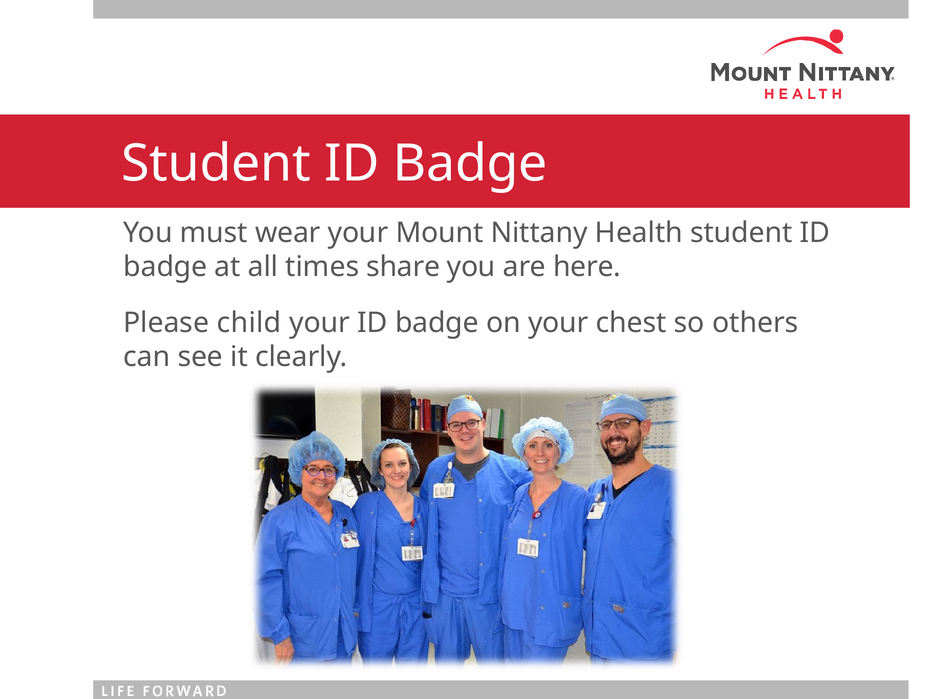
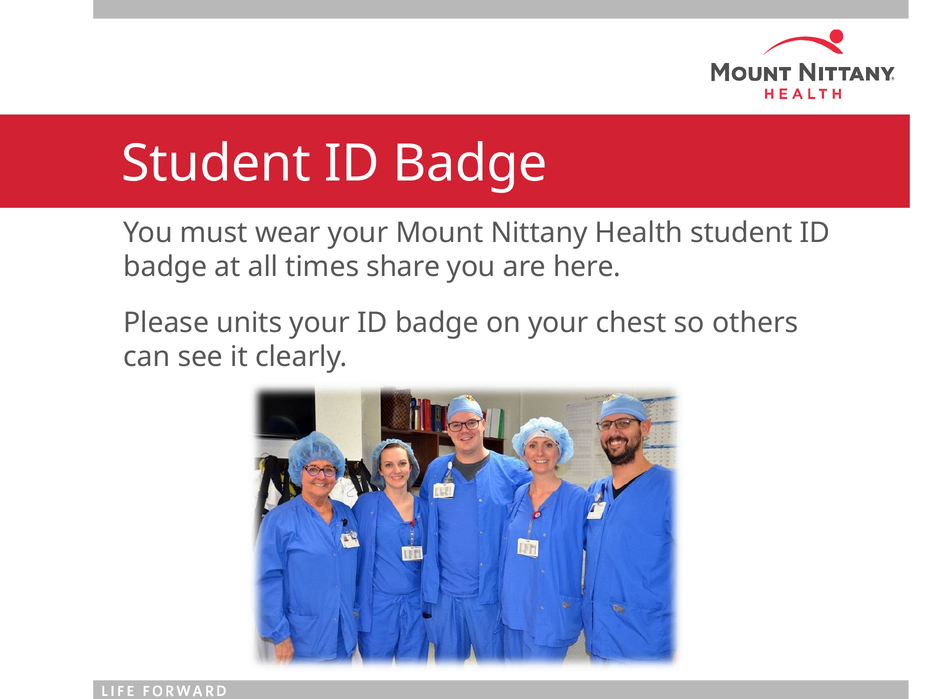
child: child -> units (249, 323)
